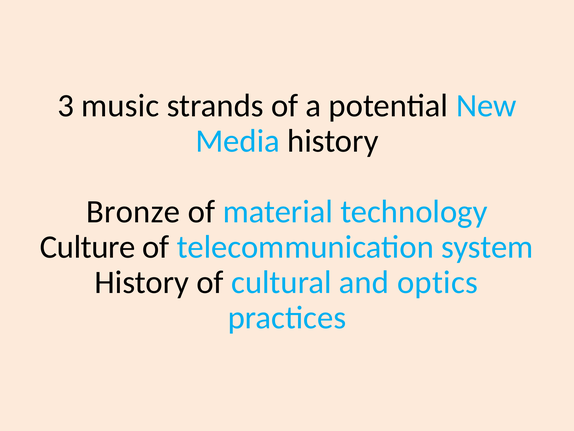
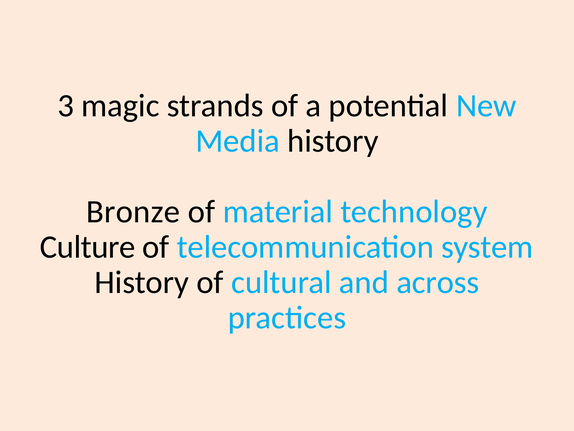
music: music -> magic (120, 105)
optics: optics -> across (438, 282)
